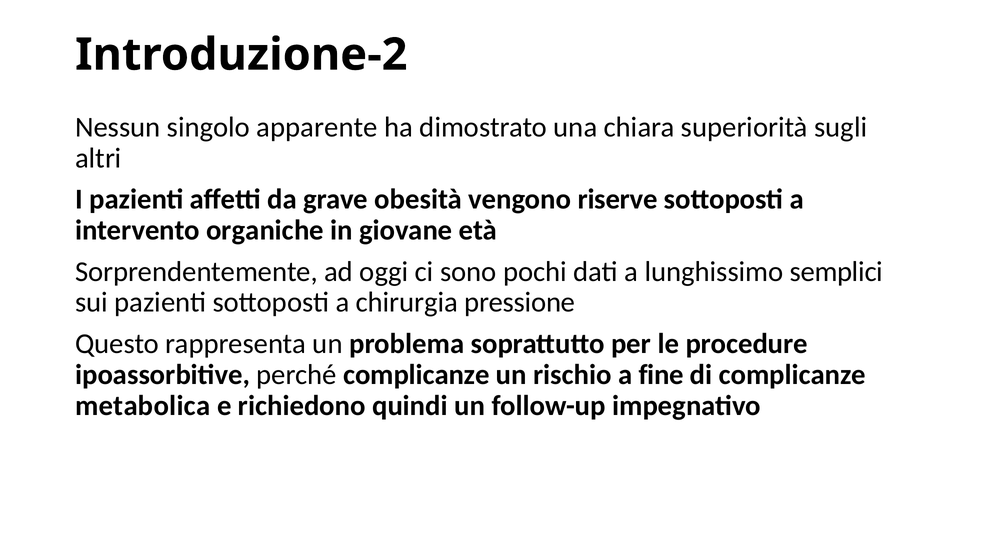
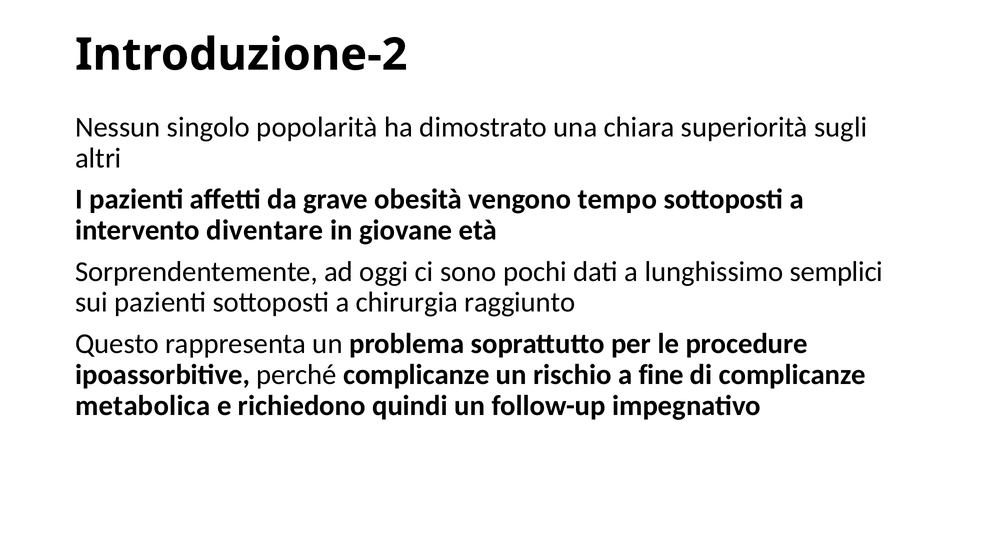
apparente: apparente -> popolarità (317, 127)
riserve: riserve -> tempo (617, 199)
organiche: organiche -> diventare (265, 230)
pressione: pressione -> raggiunto (520, 303)
